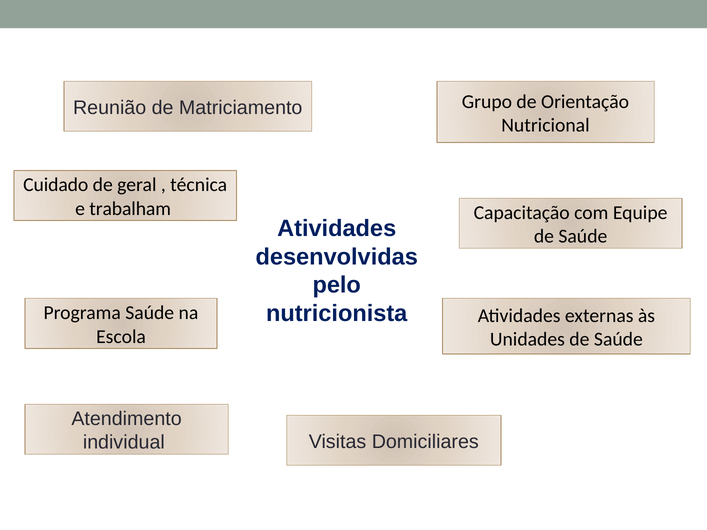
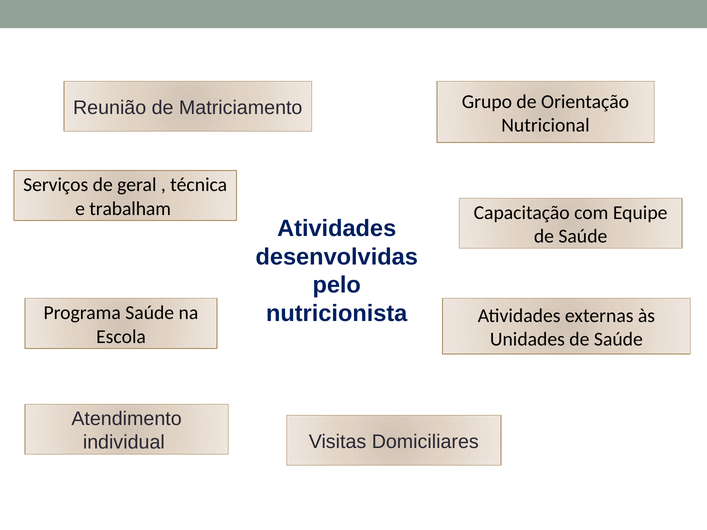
Cuidado: Cuidado -> Serviços (56, 185)
